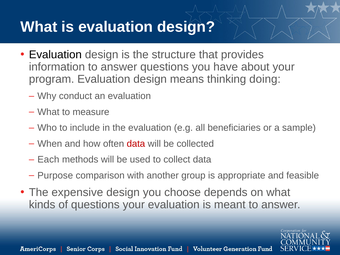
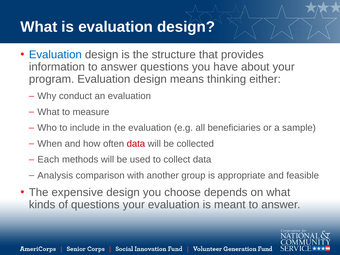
Evaluation colour: black -> blue (55, 55)
doing: doing -> either (265, 79)
Purpose: Purpose -> Analysis (55, 175)
